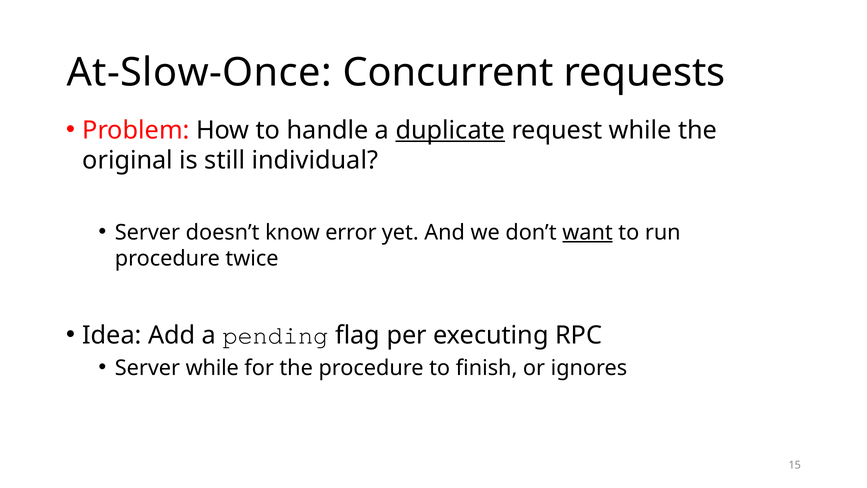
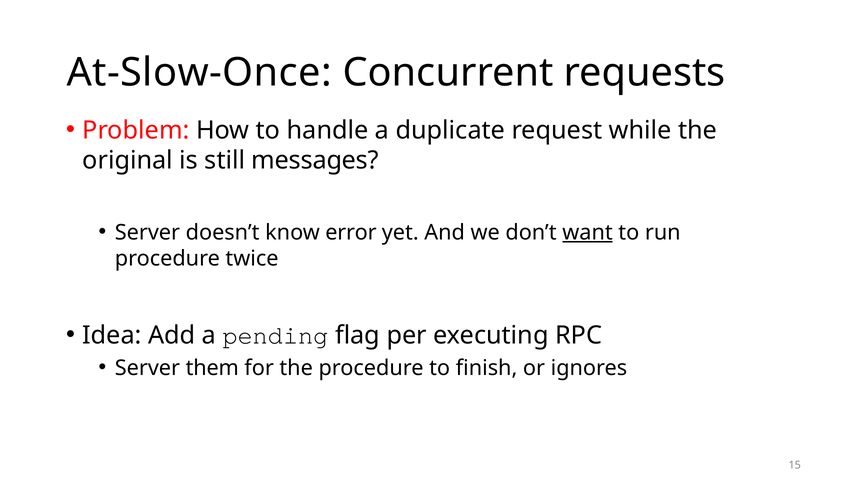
duplicate underline: present -> none (450, 130)
individual: individual -> messages (315, 160)
Server while: while -> them (212, 368)
